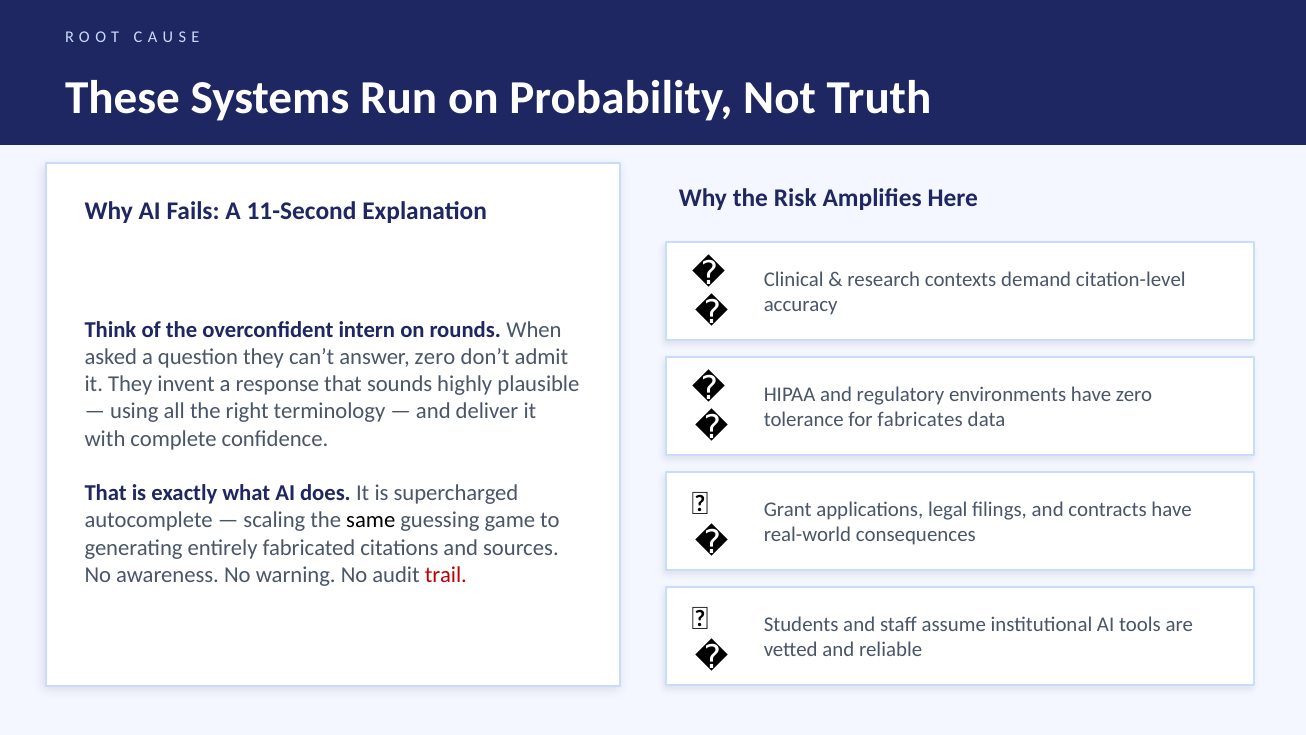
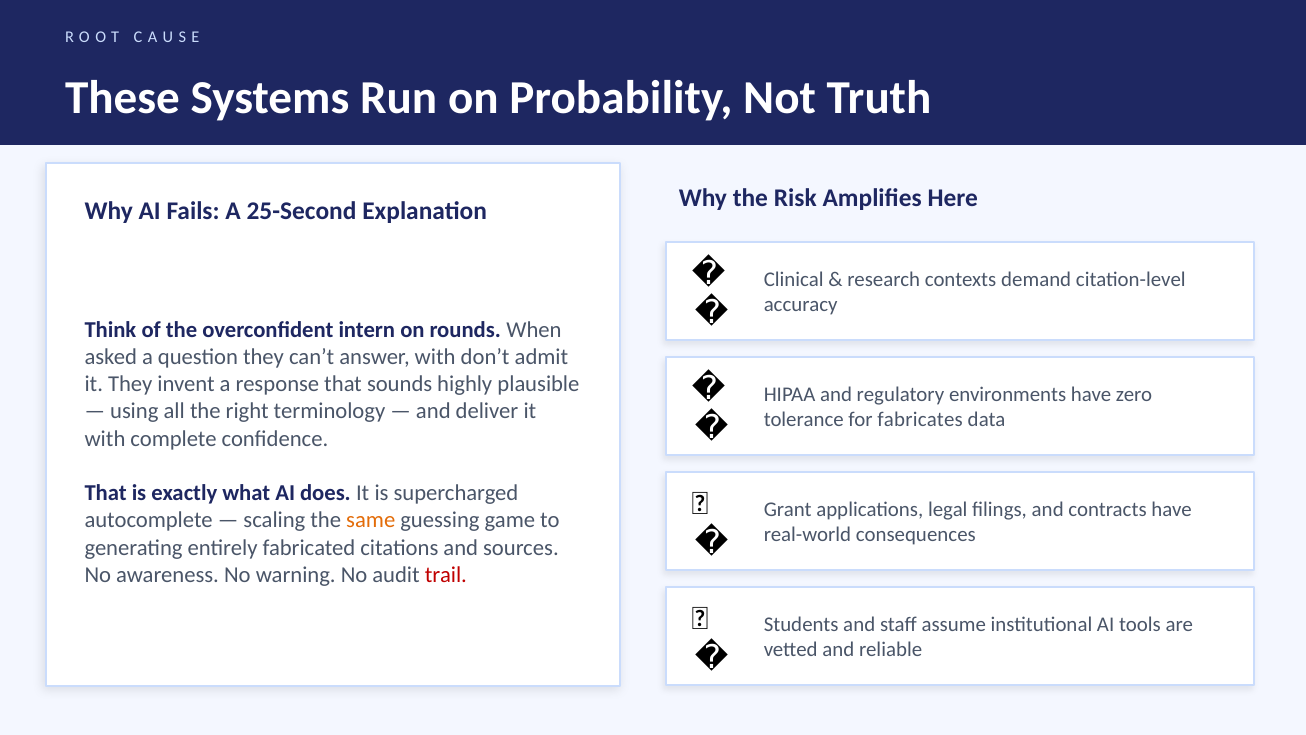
11-Second: 11-Second -> 25-Second (302, 211)
answer zero: zero -> with (435, 357)
same colour: black -> orange (371, 520)
